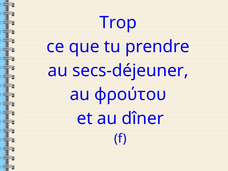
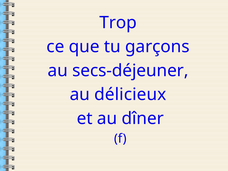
prendre: prendre -> garçons (157, 47)
φρούτου: φρούτου -> délicieux (130, 95)
